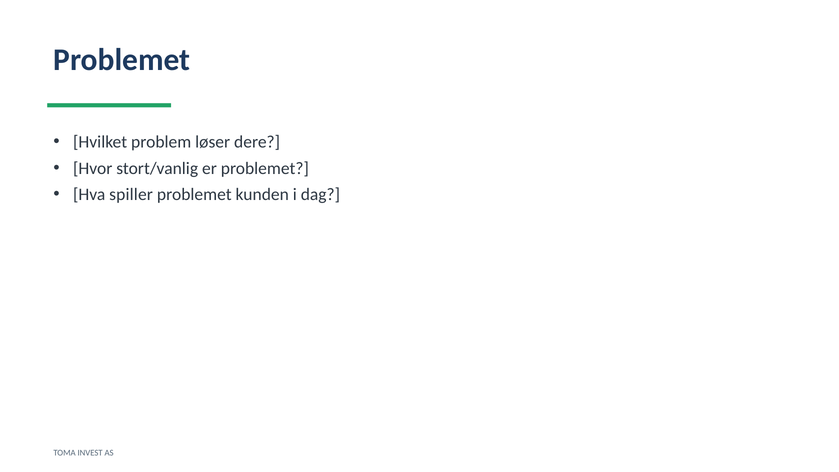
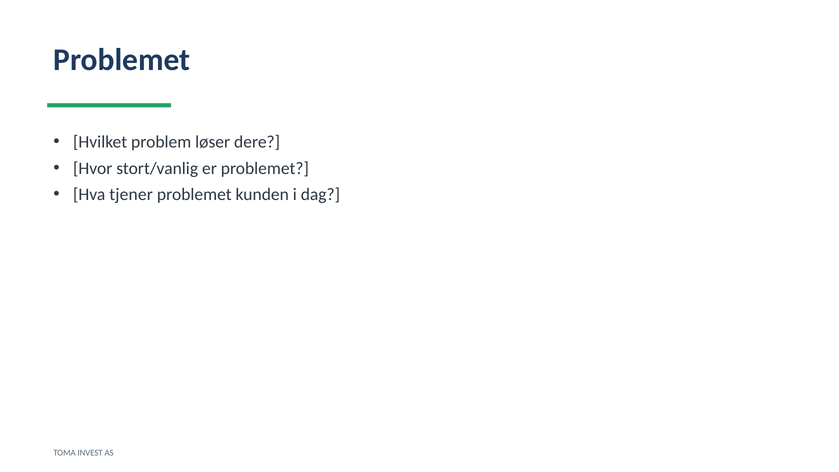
spiller: spiller -> tjener (131, 195)
